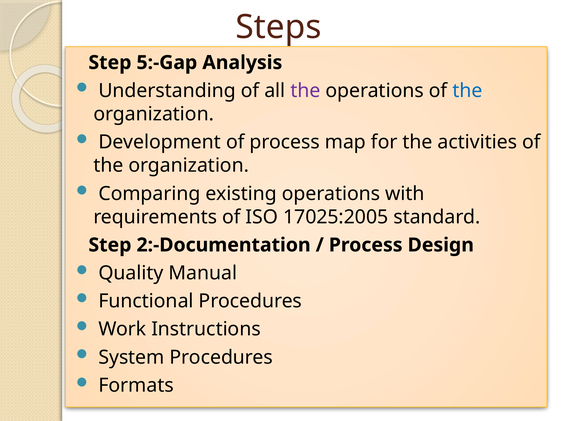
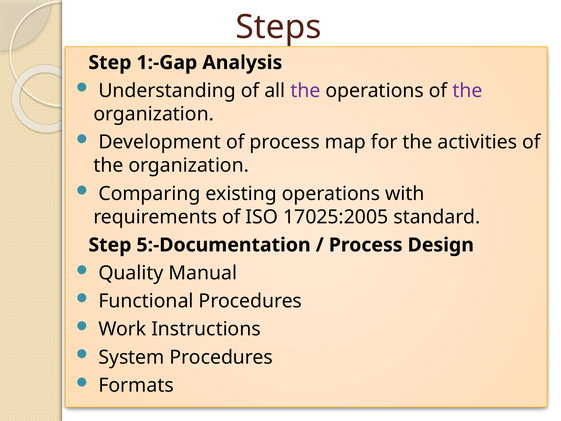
5:-Gap: 5:-Gap -> 1:-Gap (167, 63)
the colour: blue -> purple (467, 91)
2:-Documentation: 2:-Documentation -> 5:-Documentation (224, 245)
